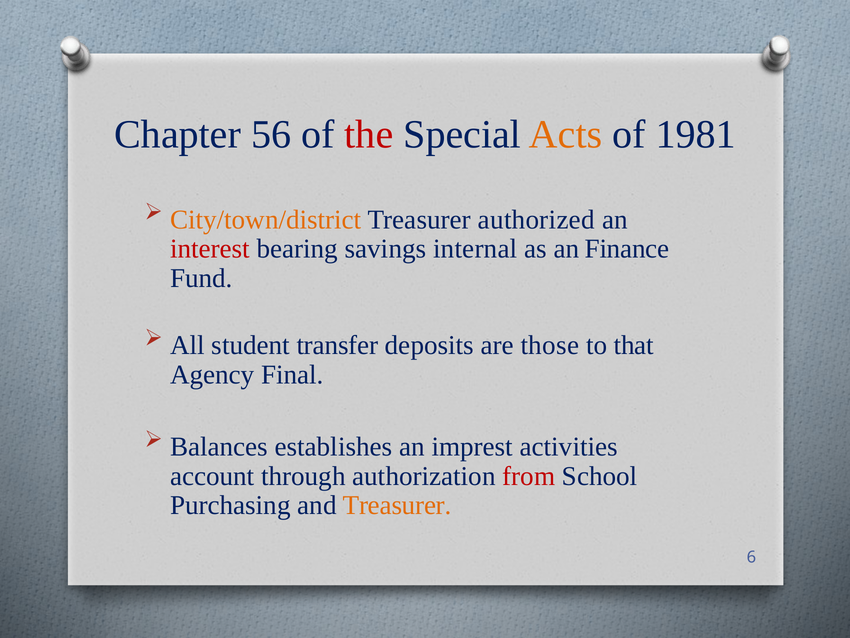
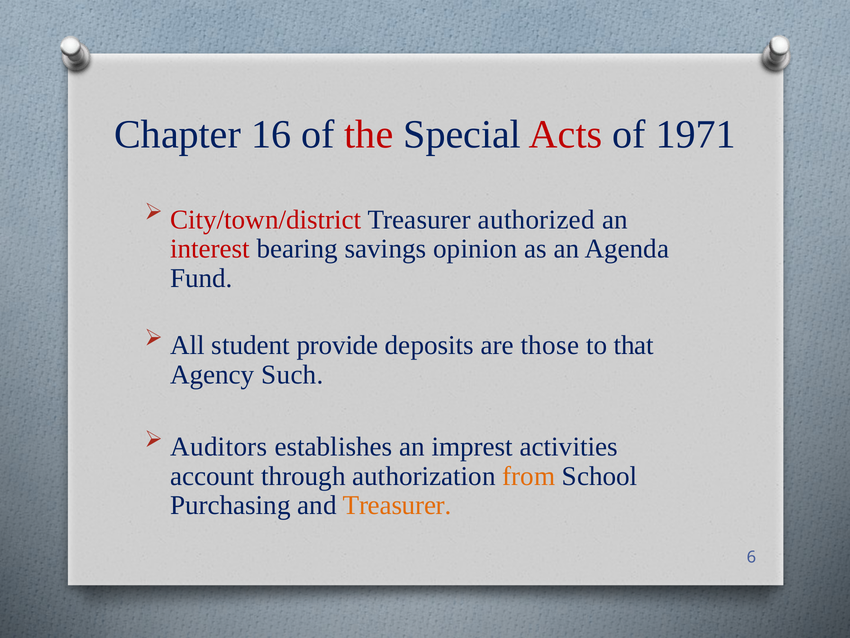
56: 56 -> 16 (271, 135)
Acts colour: orange -> red (566, 135)
1981: 1981 -> 1971 (696, 135)
City/town/district colour: orange -> red (266, 219)
internal: internal -> opinion (475, 249)
Finance: Finance -> Agenda (627, 249)
transfer: transfer -> provide (337, 345)
Final: Final -> Such (292, 374)
Balances: Balances -> Auditors (219, 446)
from colour: red -> orange (529, 476)
